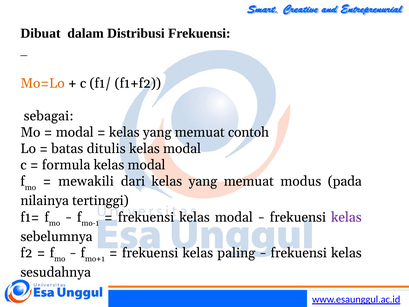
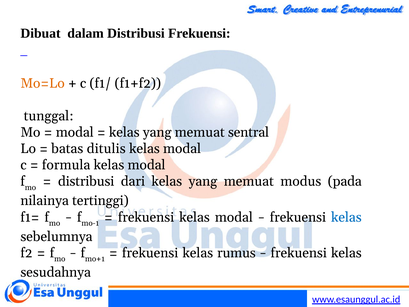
sebagai: sebagai -> tunggal (49, 116)
contoh: contoh -> sentral (249, 132)
mewakili: mewakili -> distribusi (86, 181)
kelas colour: purple -> blue (346, 217)
paling: paling -> rumus (236, 253)
